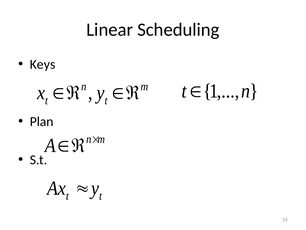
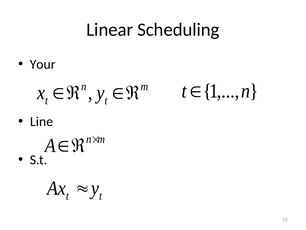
Keys: Keys -> Your (43, 64)
Plan: Plan -> Line (42, 121)
